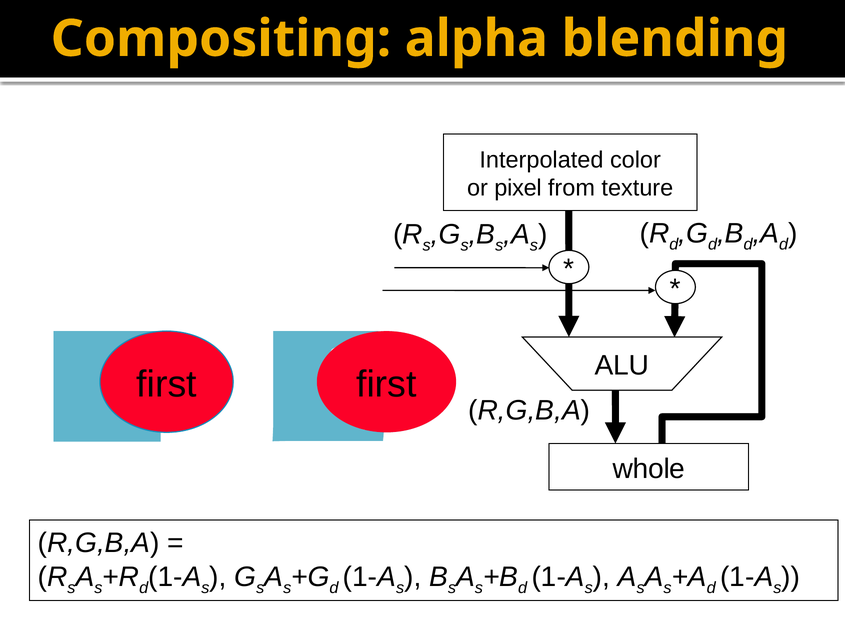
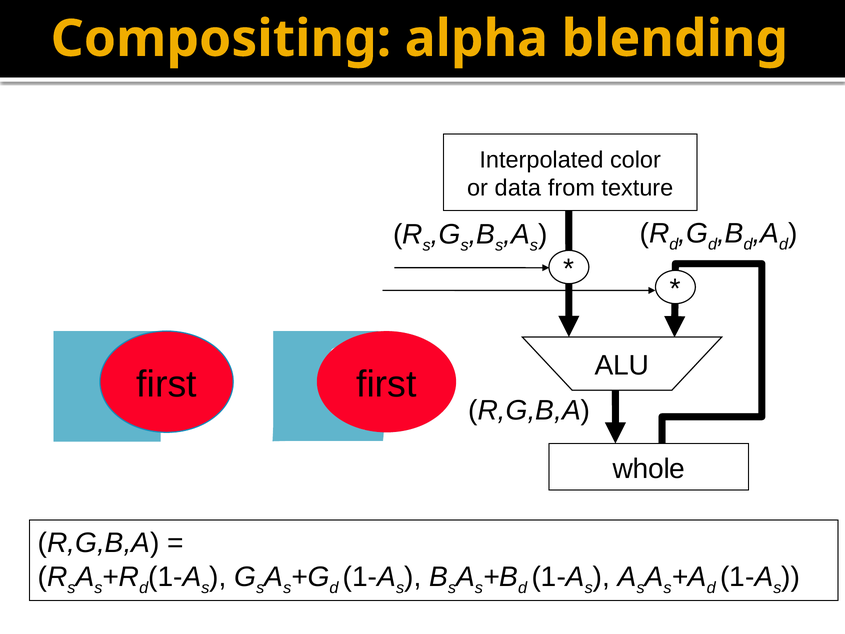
pixel: pixel -> data (518, 188)
